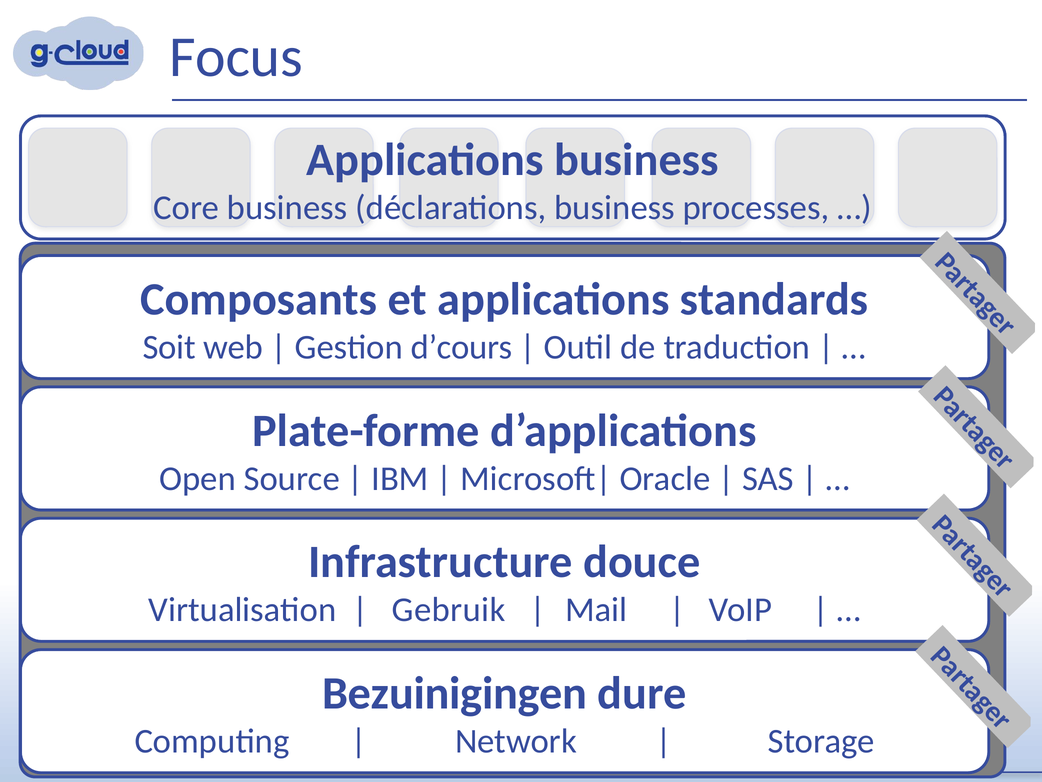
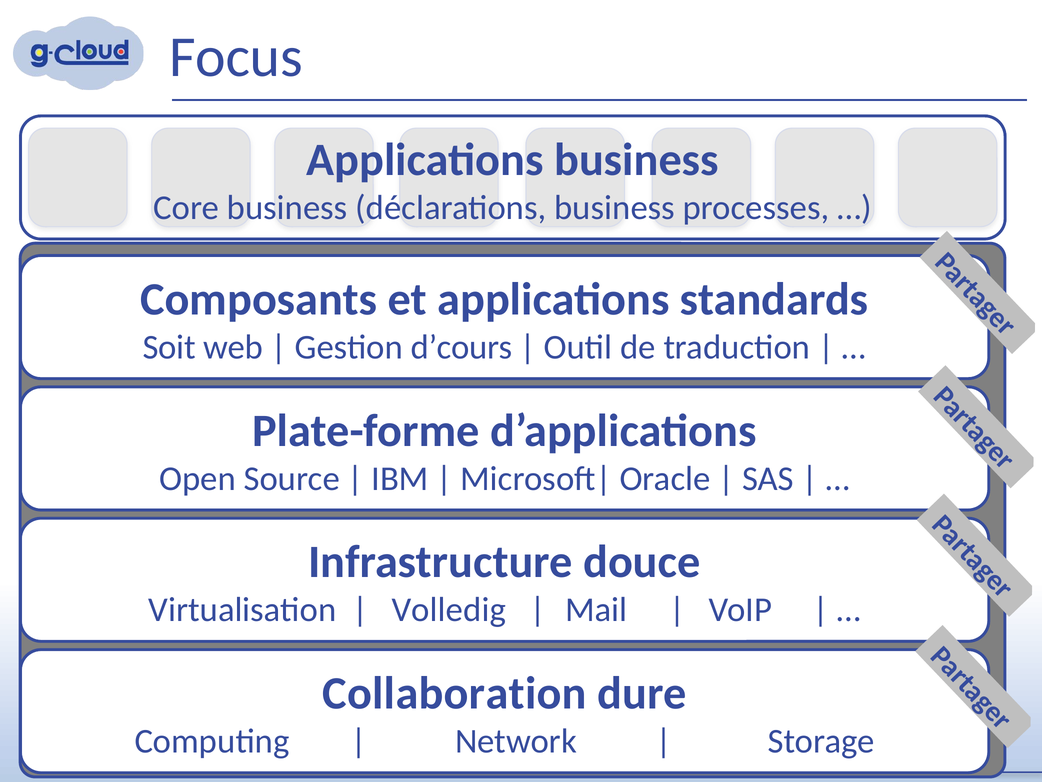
Gebruik: Gebruik -> Volledig (449, 610)
Bezuinigingen: Bezuinigingen -> Collaboration (454, 693)
